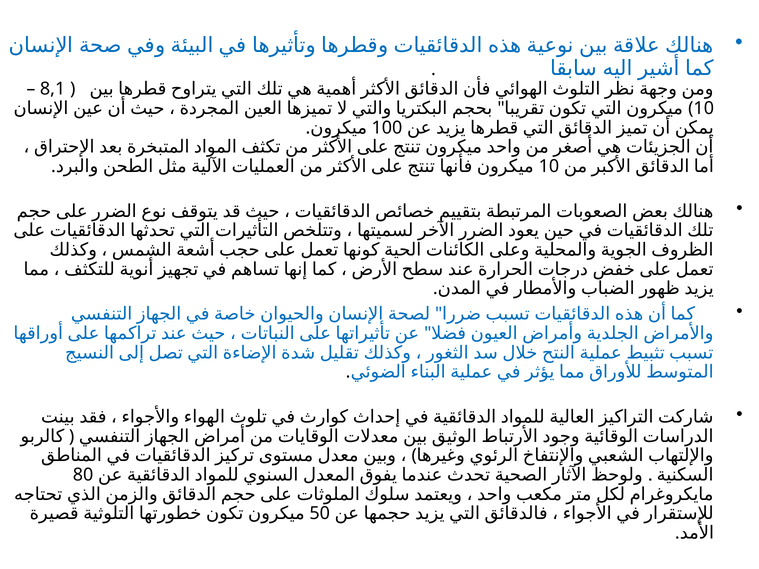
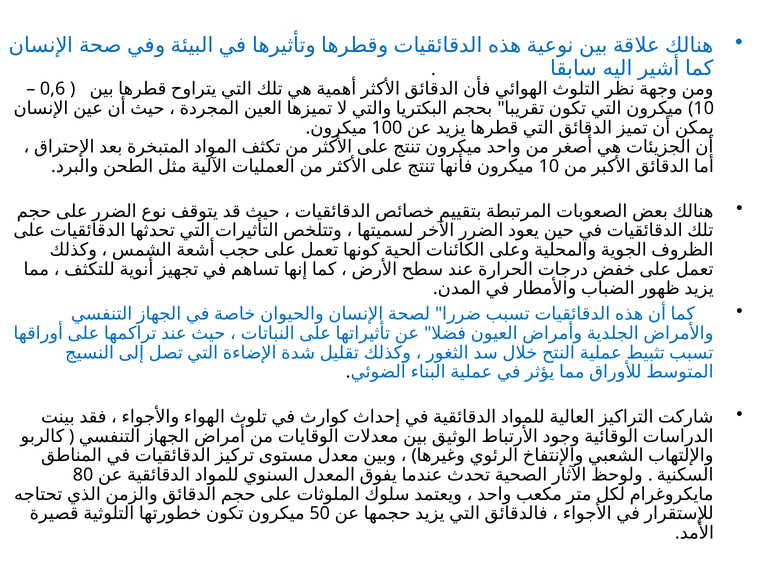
8,1: 8,1 -> 0,6 (53, 89)
